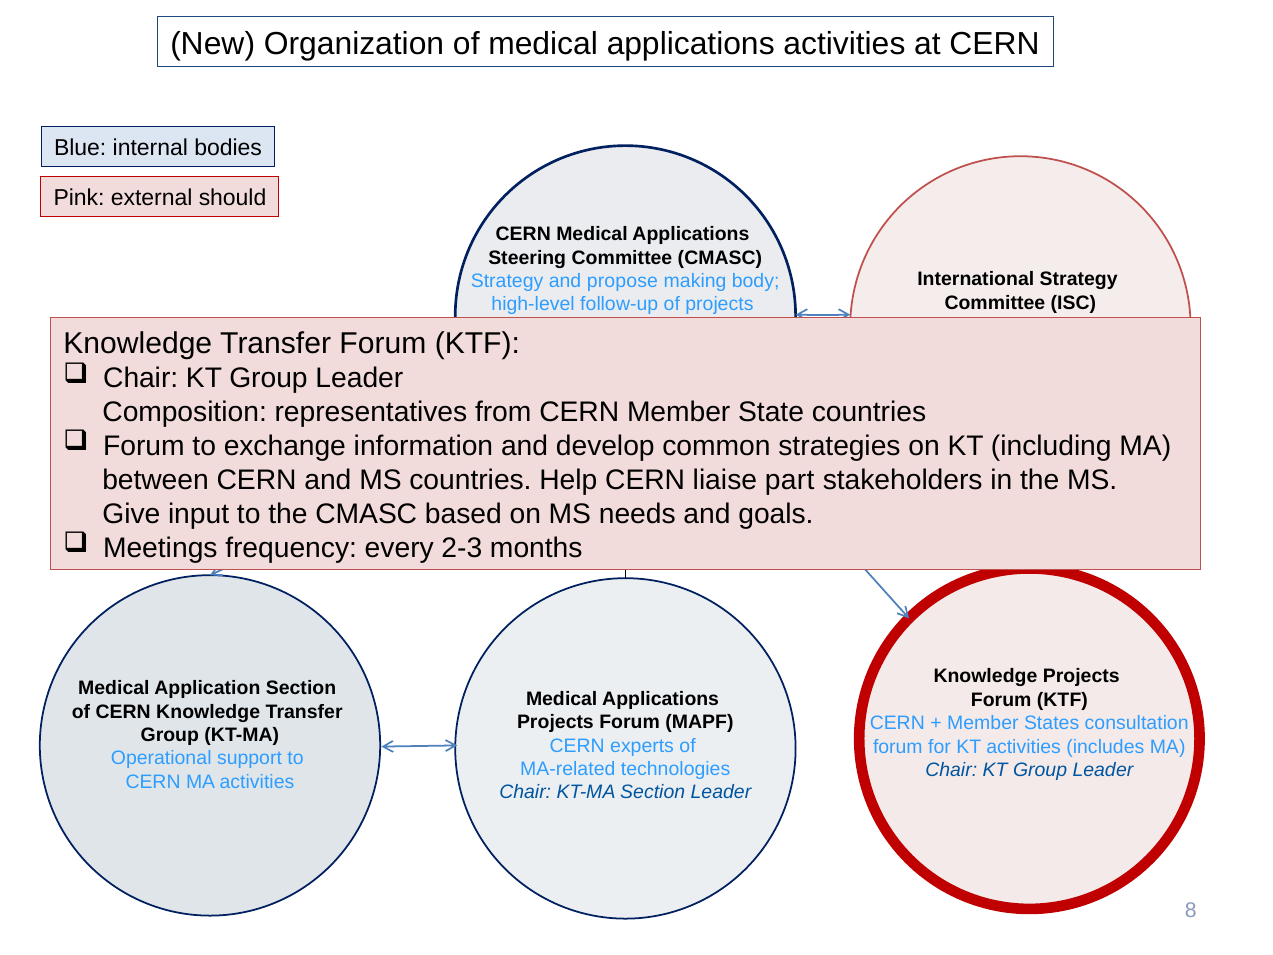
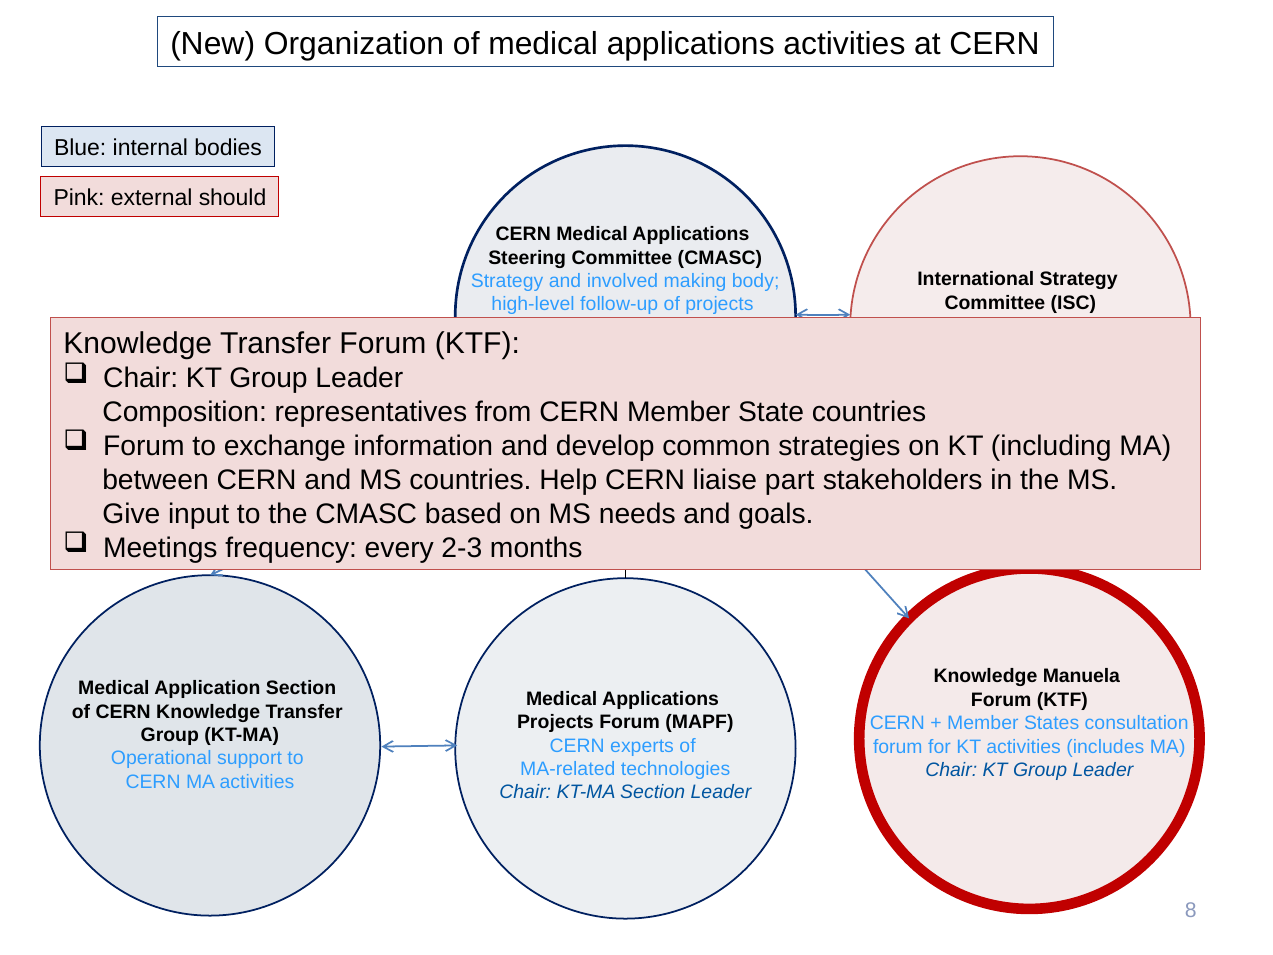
propose: propose -> involved (622, 281)
Knowledge Projects: Projects -> Manuela (1081, 676)
